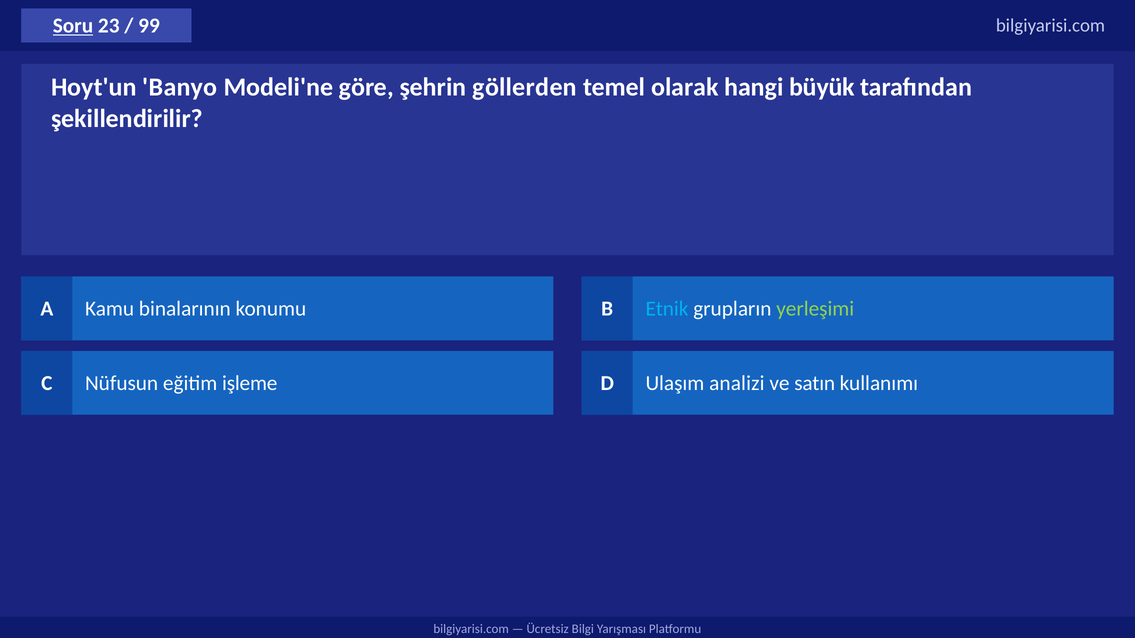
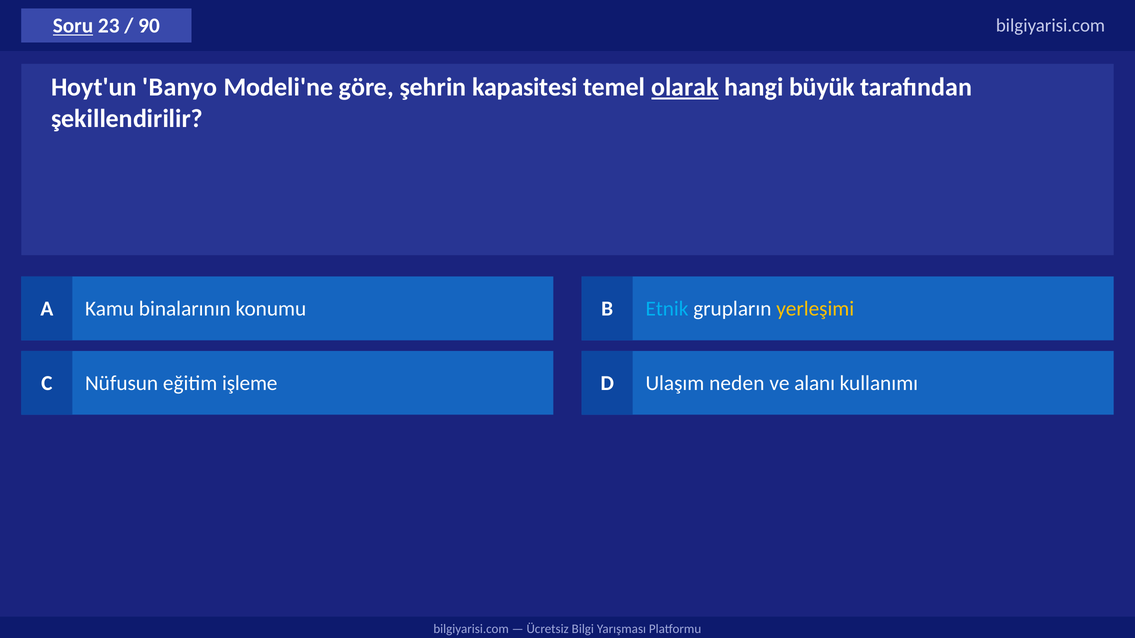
99: 99 -> 90 (149, 26)
göllerden: göllerden -> kapasitesi (525, 87)
olarak underline: none -> present (685, 87)
yerleşimi colour: light green -> yellow (815, 309)
analizi: analizi -> neden (737, 383)
satın: satın -> alanı (815, 383)
